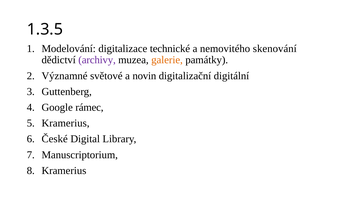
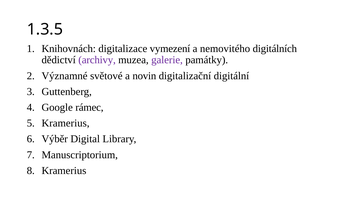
Modelování: Modelování -> Knihovnách (69, 49)
technické: technické -> vymezení (170, 49)
skenování: skenování -> digitálních (275, 49)
galerie colour: orange -> purple (167, 60)
České: České -> Výběr (55, 139)
